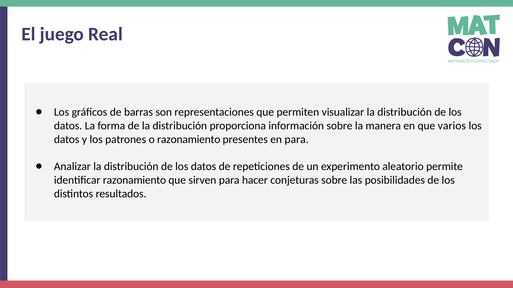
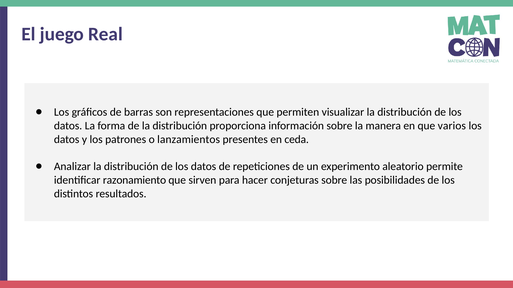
o razonamiento: razonamiento -> lanzamientos (189, 140)
en para: para -> ceda (297, 140)
